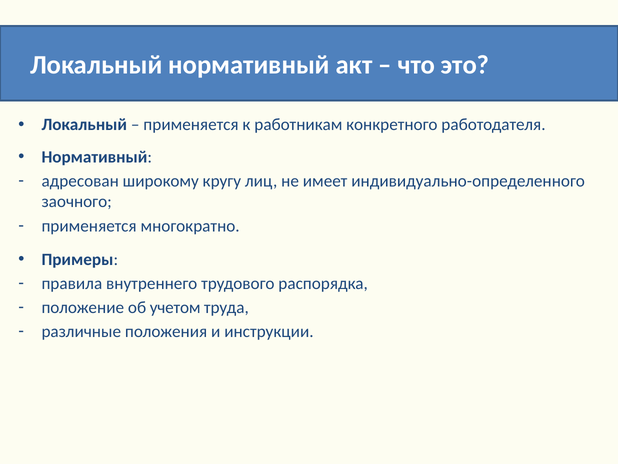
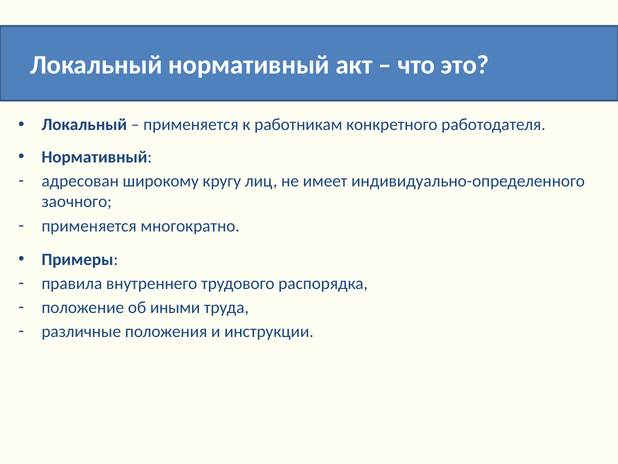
учетом: учетом -> иными (175, 307)
